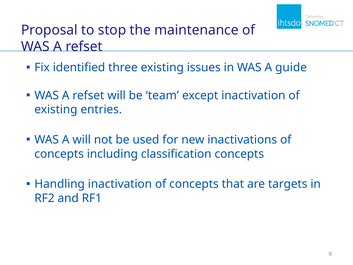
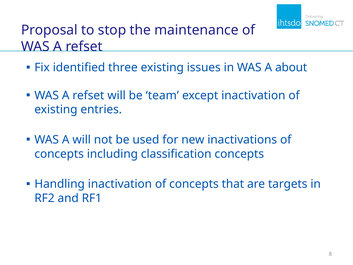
guide: guide -> about (291, 67)
